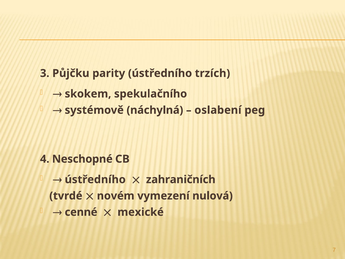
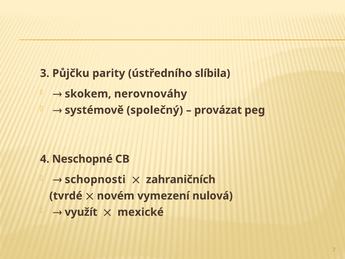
trzích: trzích -> slíbila (213, 73)
spekulačního: spekulačního -> nerovnováhy (151, 94)
náchylná: náchylná -> společný (155, 110)
oslabení: oslabení -> provázat (218, 110)
ústředního: ústředního -> schopnosti (95, 179)
cenné: cenné -> využít (81, 212)
